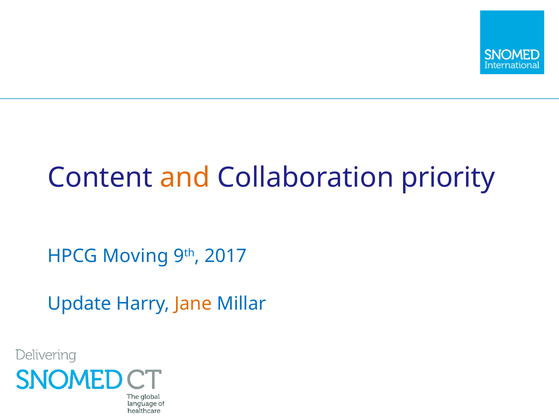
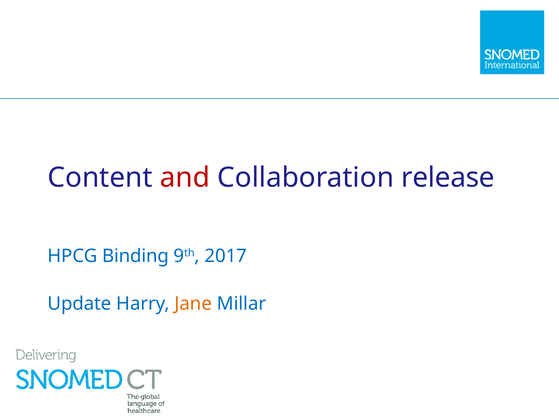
and colour: orange -> red (185, 178)
priority: priority -> release (448, 178)
Moving: Moving -> Binding (136, 256)
